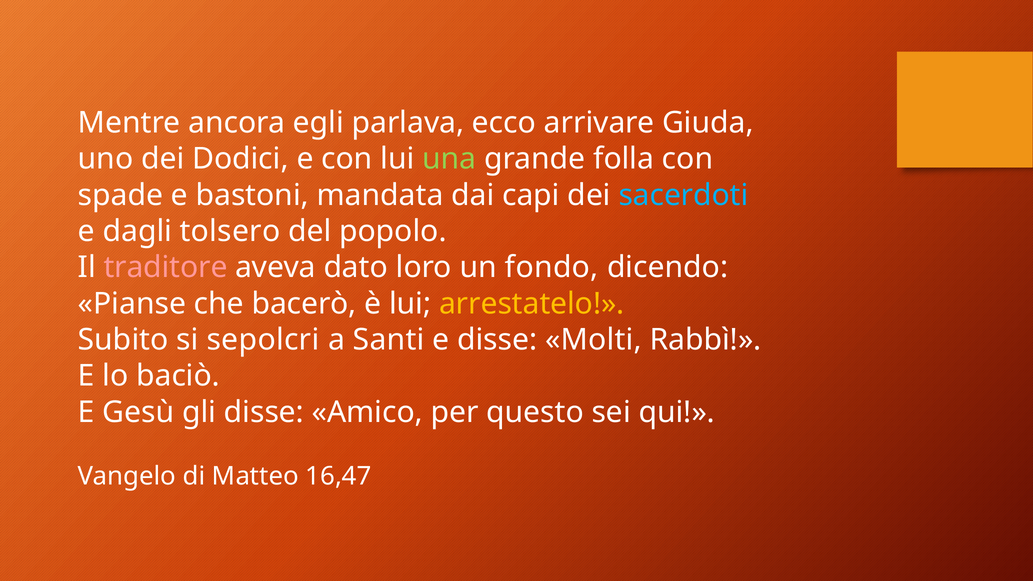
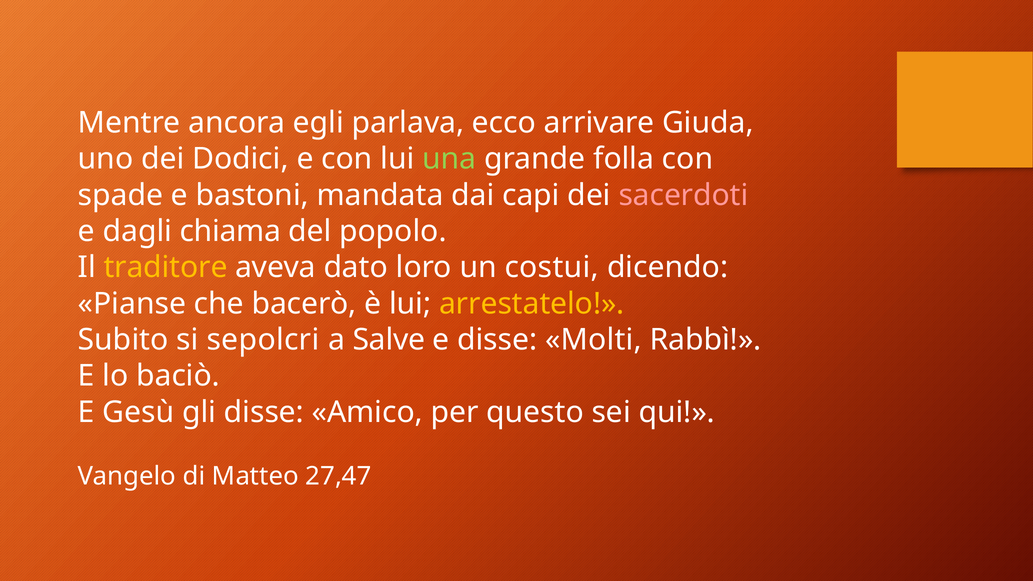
sacerdoti colour: light blue -> pink (683, 195)
tolsero: tolsero -> chiama (230, 231)
traditore colour: pink -> yellow (166, 267)
fondo: fondo -> costui (552, 267)
Santi: Santi -> Salve (389, 340)
16,47: 16,47 -> 27,47 (338, 476)
